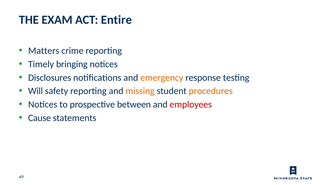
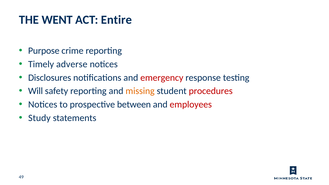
EXAM: EXAM -> WENT (57, 20)
Matters: Matters -> Purpose (44, 51)
bringing: bringing -> adverse (72, 64)
emergency colour: orange -> red (162, 78)
procedures colour: orange -> red (211, 91)
Cause: Cause -> Study (39, 118)
